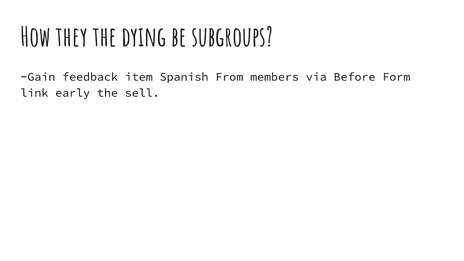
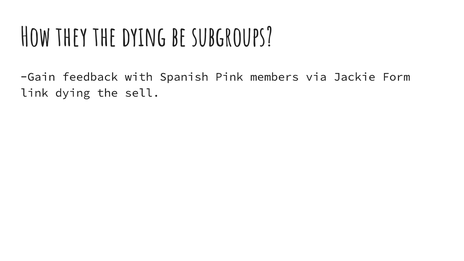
item: item -> with (139, 77)
From: From -> Pink (229, 77)
Before: Before -> Jackie (355, 77)
link early: early -> dying (73, 93)
